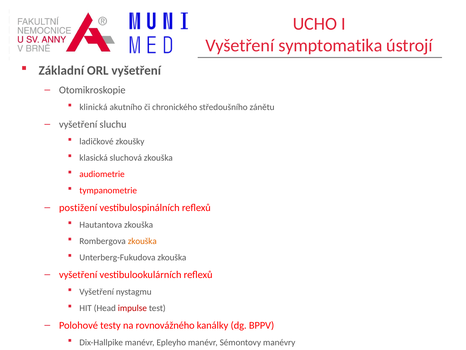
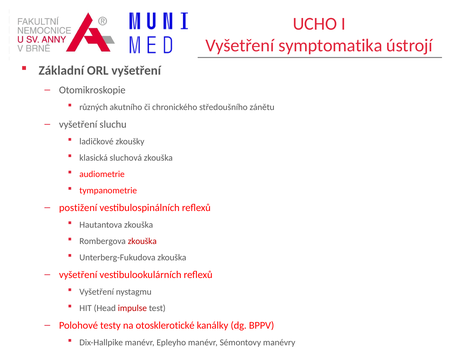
klinická: klinická -> různých (94, 107)
zkouška colour: orange -> red (142, 241)
rovnovážného: rovnovážného -> otosklerotické (165, 325)
